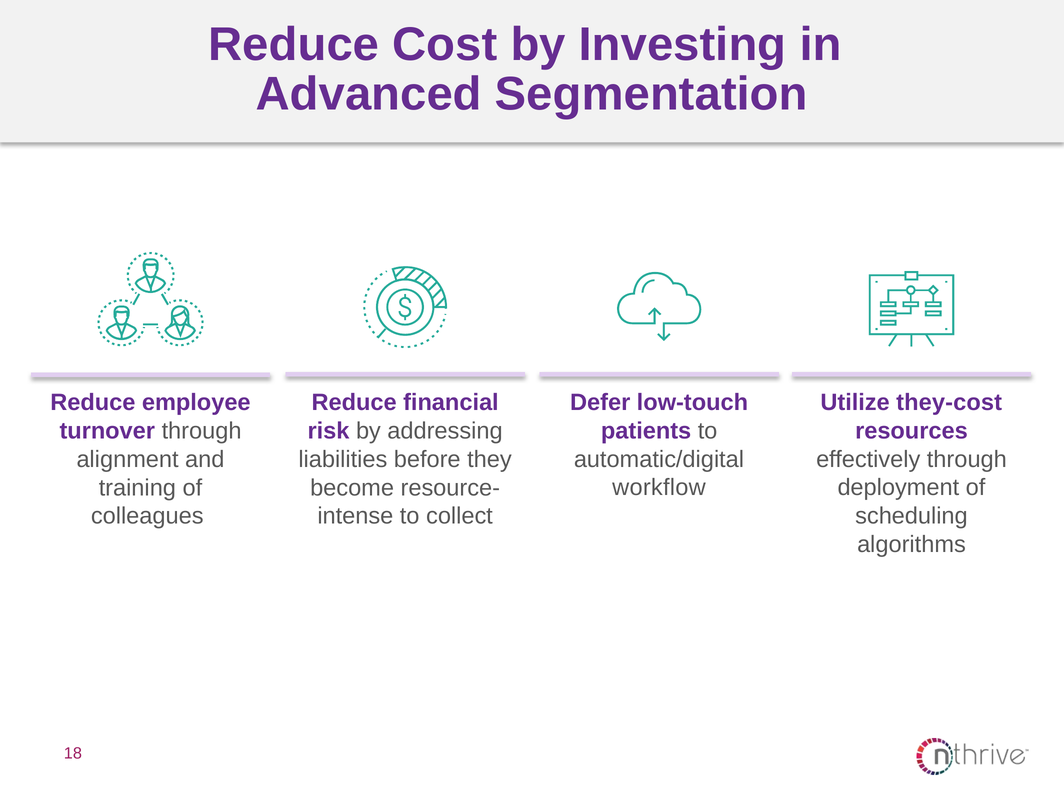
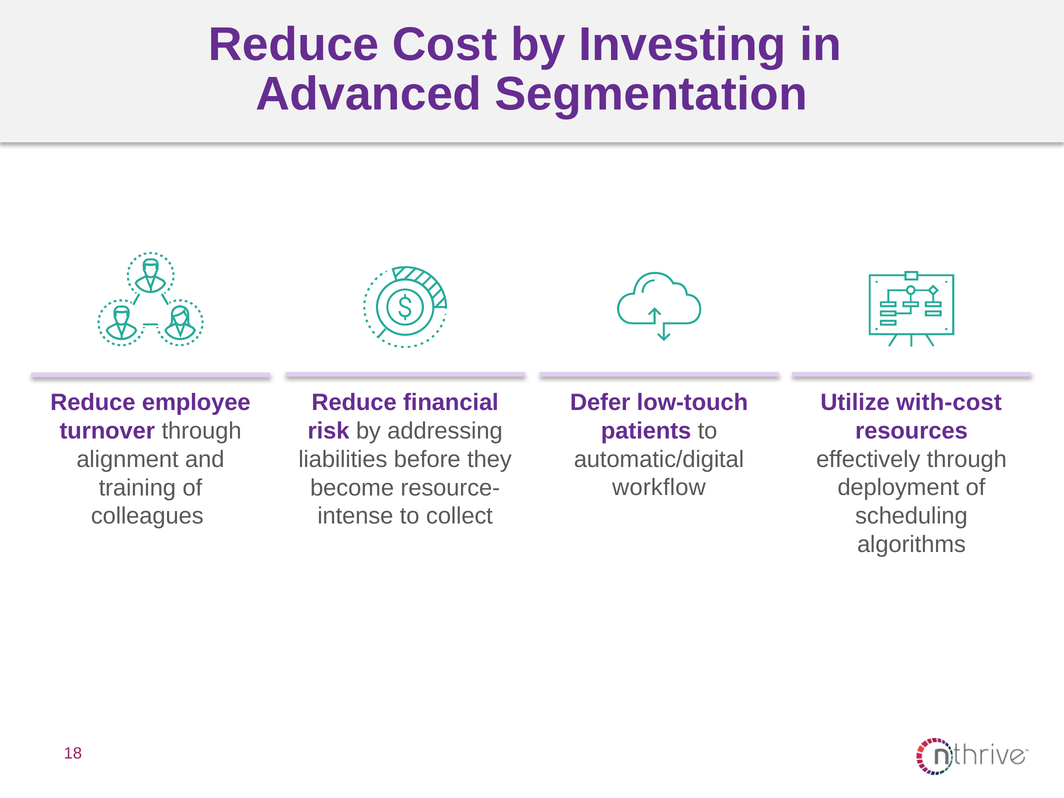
they-cost: they-cost -> with-cost (949, 403)
